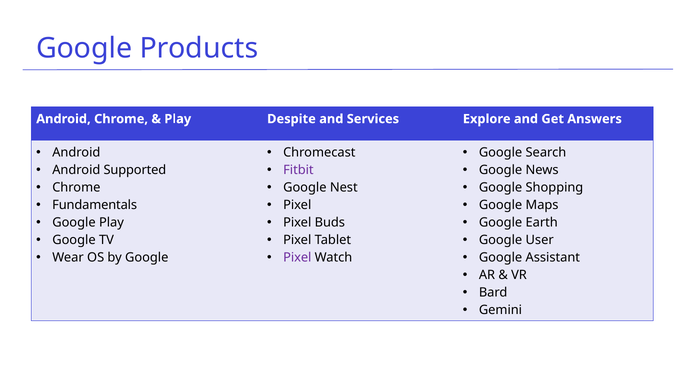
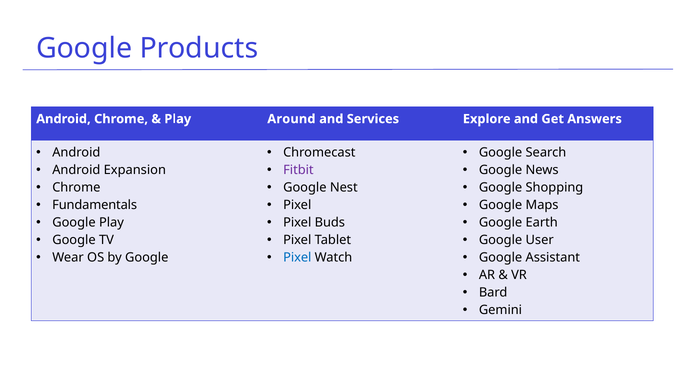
Despite: Despite -> Around (291, 119)
Supported: Supported -> Expansion (135, 170)
Pixel colour: purple -> blue (297, 257)
